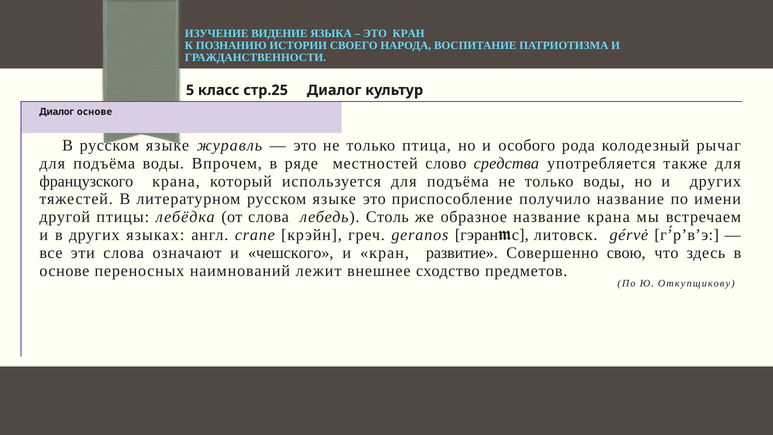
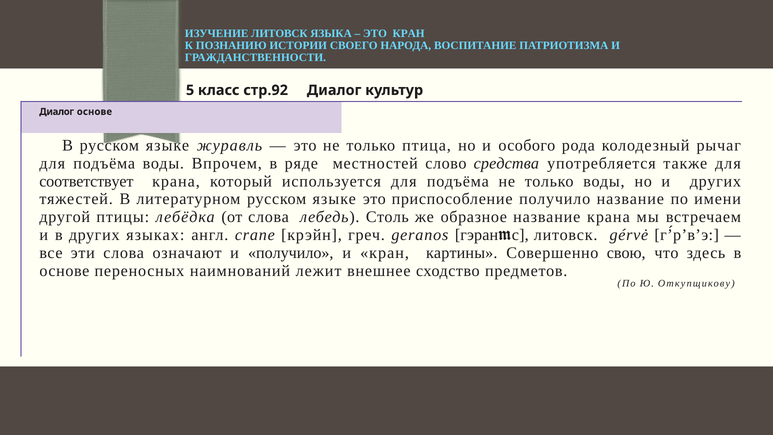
ИЗУЧЕНИЕ ВИДЕНИЕ: ВИДЕНИЕ -> ЛИТОВСК (279, 33)
стр.25: стр.25 -> стр.92 (266, 90)
французского: французского -> соответствует (86, 181)
и чешского: чешского -> получило (291, 253)
развитие: развитие -> картины (462, 253)
